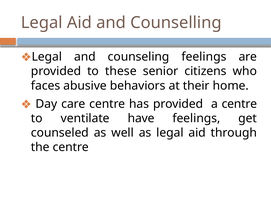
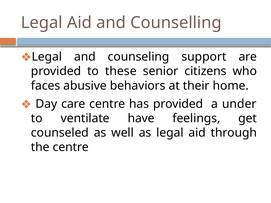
counseling feelings: feelings -> support (204, 57)
a centre: centre -> under (239, 104)
